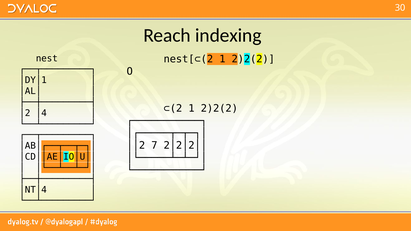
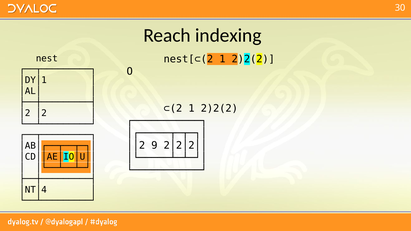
│2 │4: │4 -> │2 (41, 113)
7: 7 -> 9 (154, 145)
